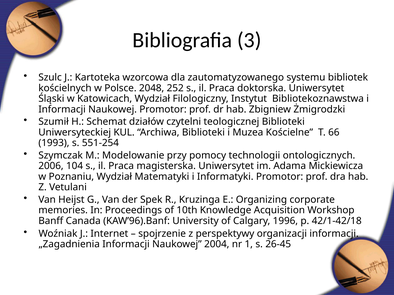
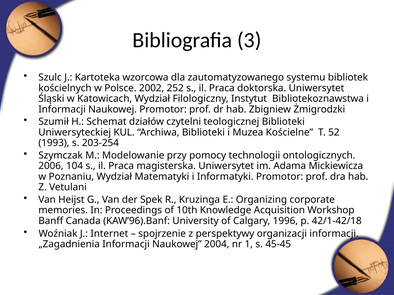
2048: 2048 -> 2002 (152, 88)
66: 66 -> 52 (334, 132)
551-254: 551-254 -> 203-254 (100, 143)
26-45: 26-45 -> 45-45 (278, 245)
